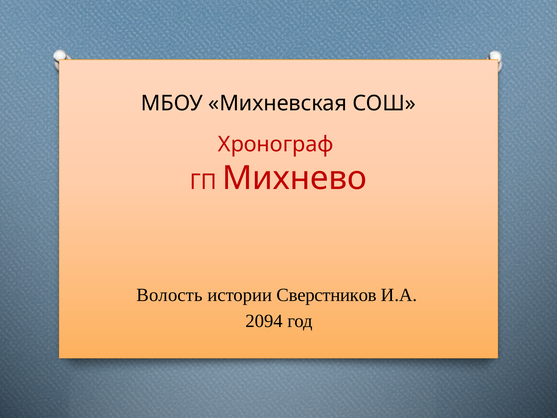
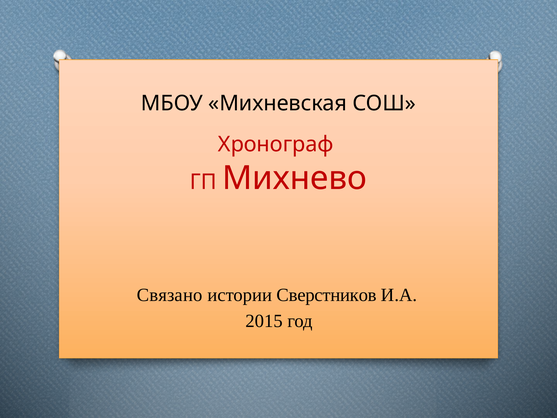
Волость: Волость -> Связано (170, 295)
2094: 2094 -> 2015 (264, 321)
